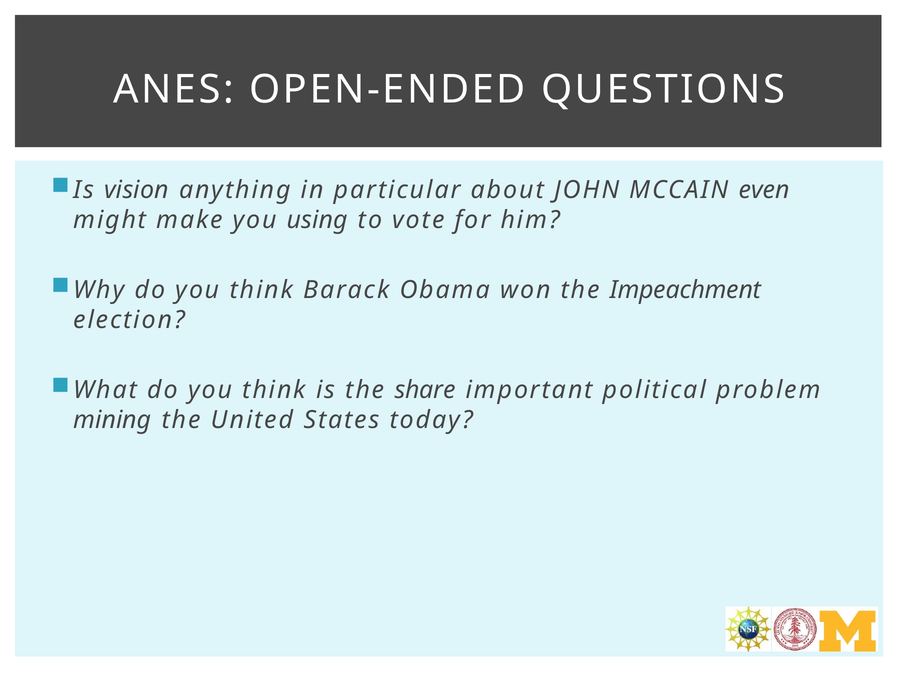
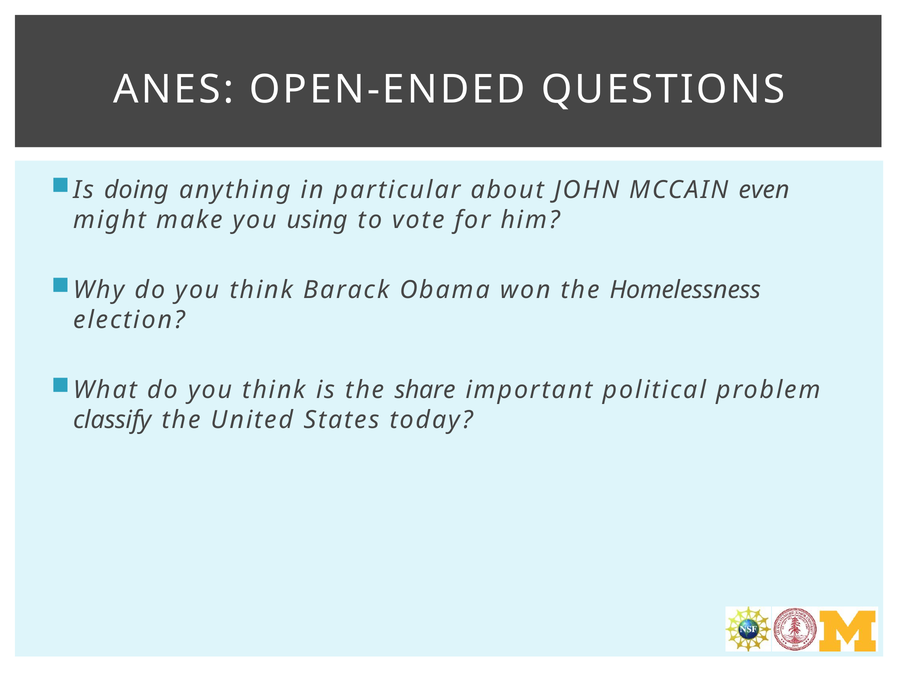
vision: vision -> doing (136, 190)
Impeachment: Impeachment -> Homelessness (685, 290)
mining: mining -> classify (112, 420)
